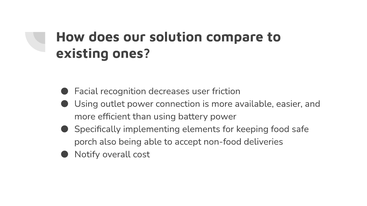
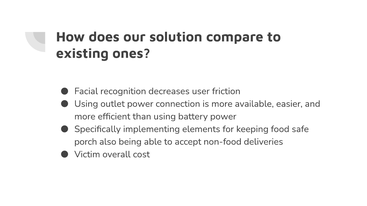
Notify: Notify -> Victim (87, 155)
